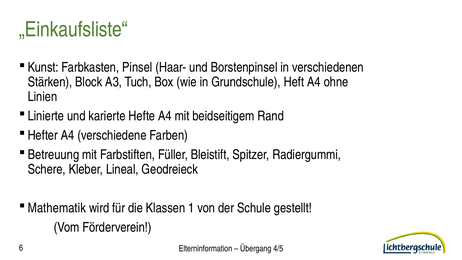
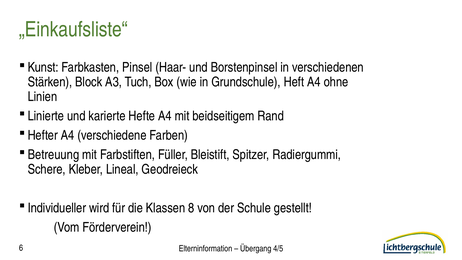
Mathematik: Mathematik -> Individueller (57, 208)
1: 1 -> 8 (191, 208)
